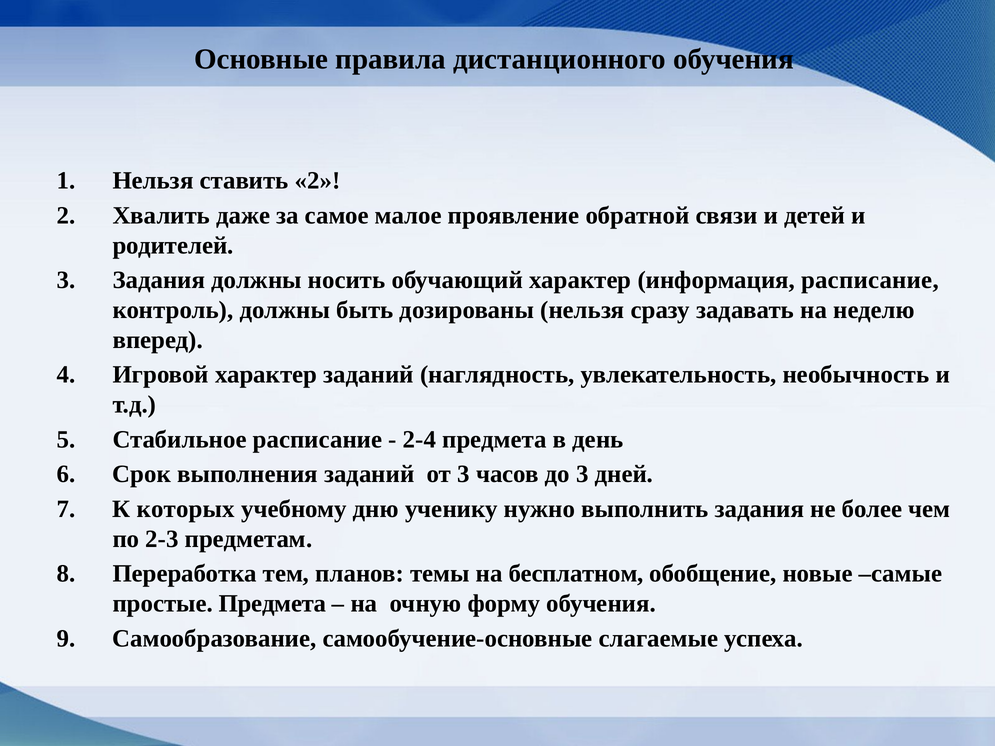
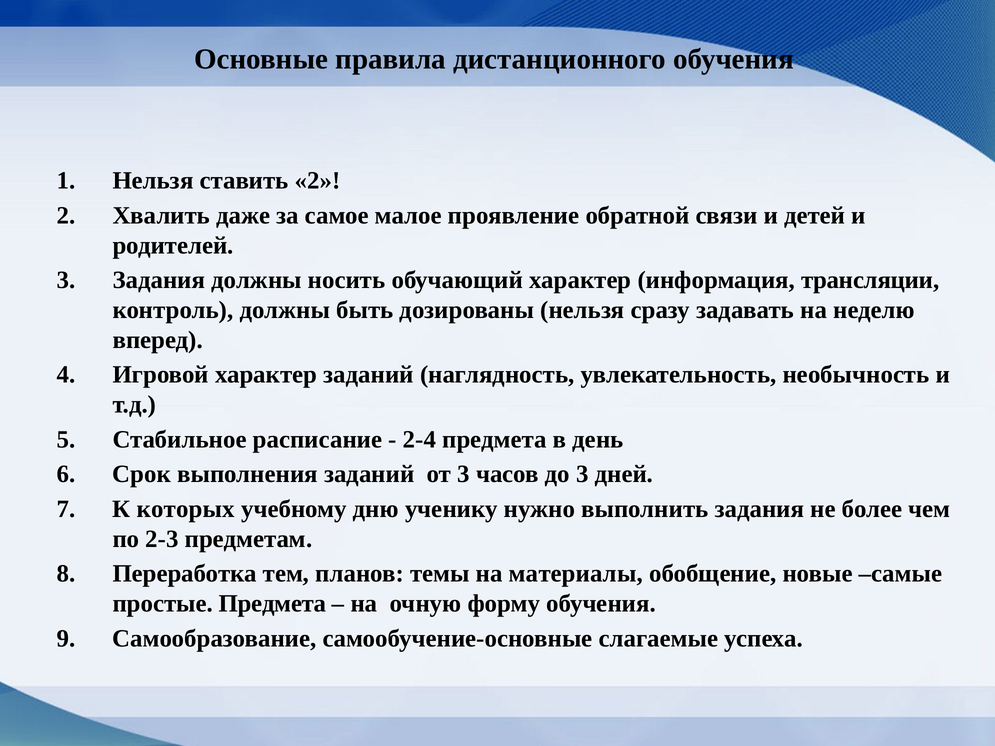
информация расписание: расписание -> трансляции (870, 280)
бесплатном: бесплатном -> материалы (576, 574)
